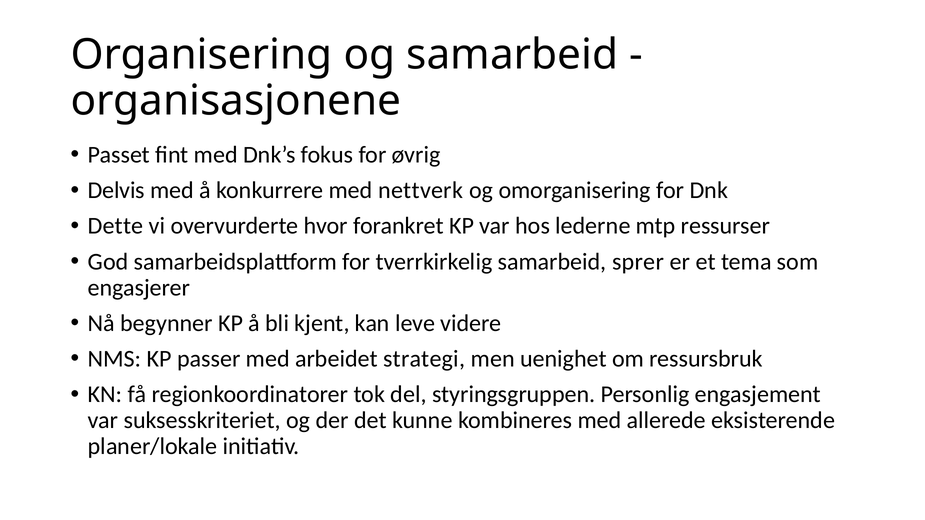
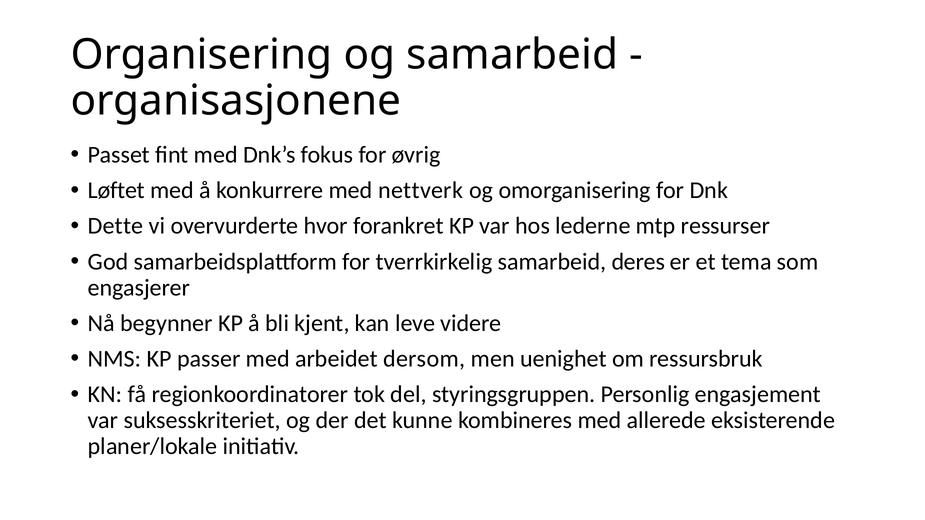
Delvis: Delvis -> Løftet (116, 190)
sprer: sprer -> deres (638, 262)
strategi: strategi -> dersom (424, 359)
